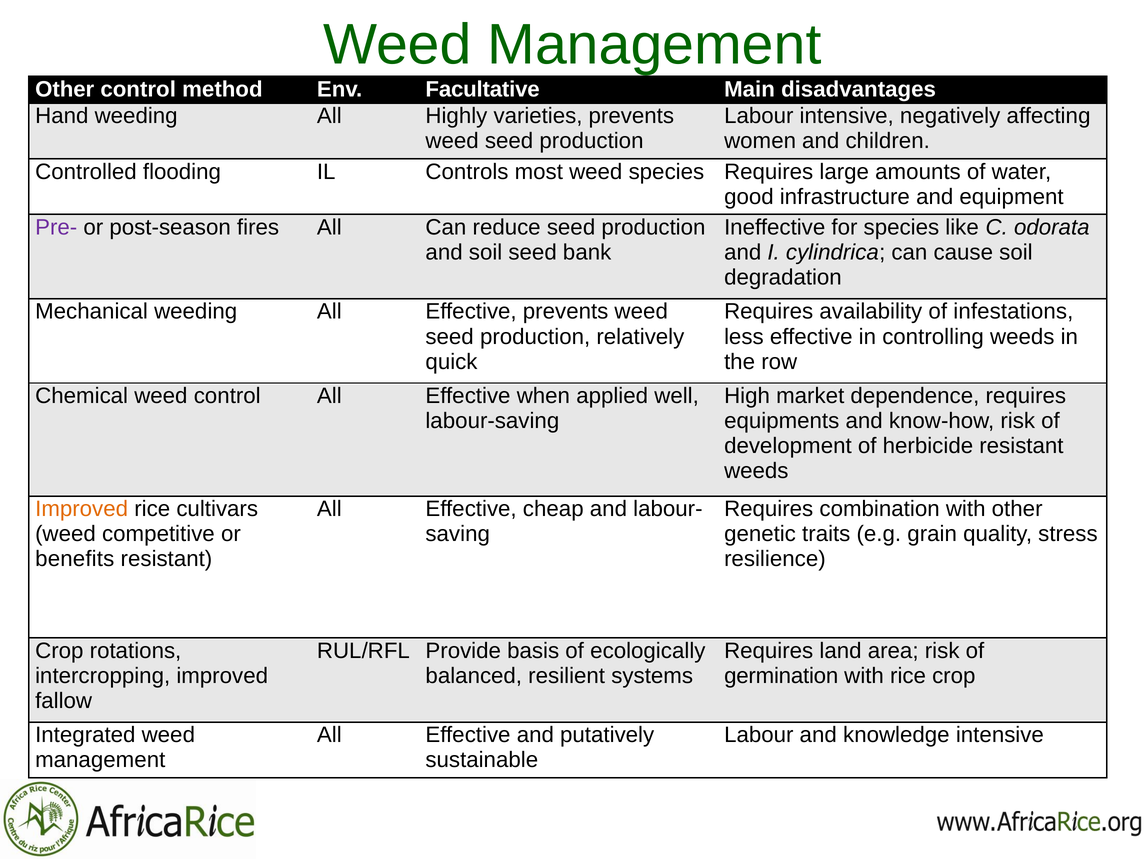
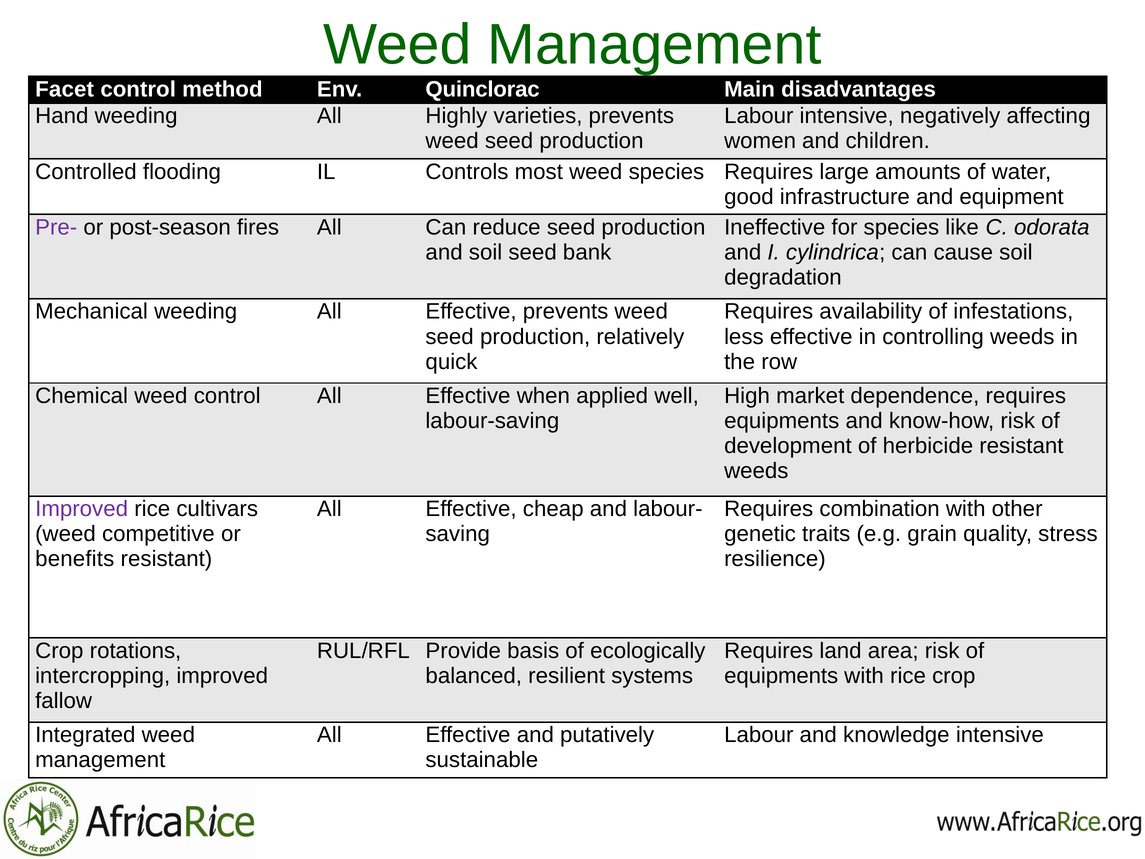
Other: Other -> Facet (65, 89)
Facultative: Facultative -> Quinclorac (483, 89)
Improved colour: orange -> purple (82, 509)
germination: germination -> equipments (781, 676)
